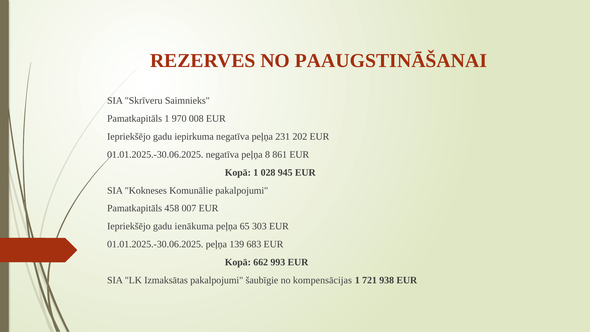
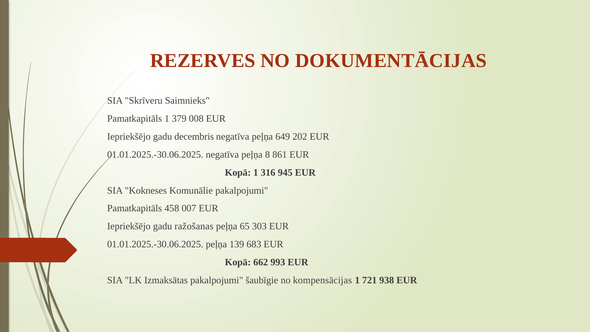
PAAUGSTINĀŠANAI: PAAUGSTINĀŠANAI -> DOKUMENTĀCIJAS (391, 61)
970: 970 -> 379 (179, 119)
iepirkuma: iepirkuma -> decembris (194, 137)
231: 231 -> 649 (283, 137)
028: 028 -> 316 (268, 172)
ienākuma: ienākuma -> ražošanas (194, 226)
